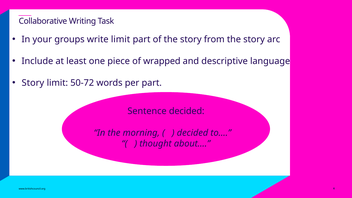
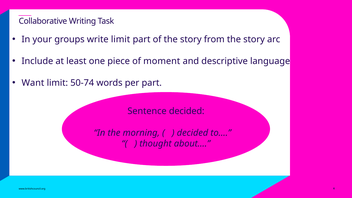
wrapped: wrapped -> moment (162, 61)
Story: Story -> Want (33, 83)
50-72: 50-72 -> 50-74 (82, 83)
